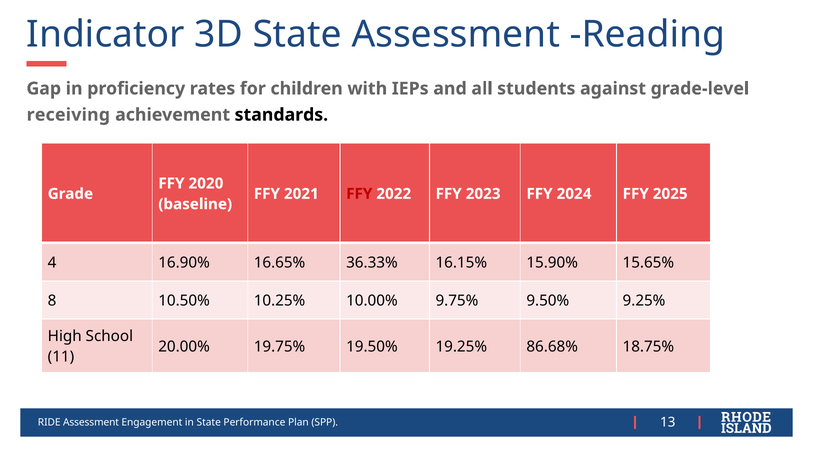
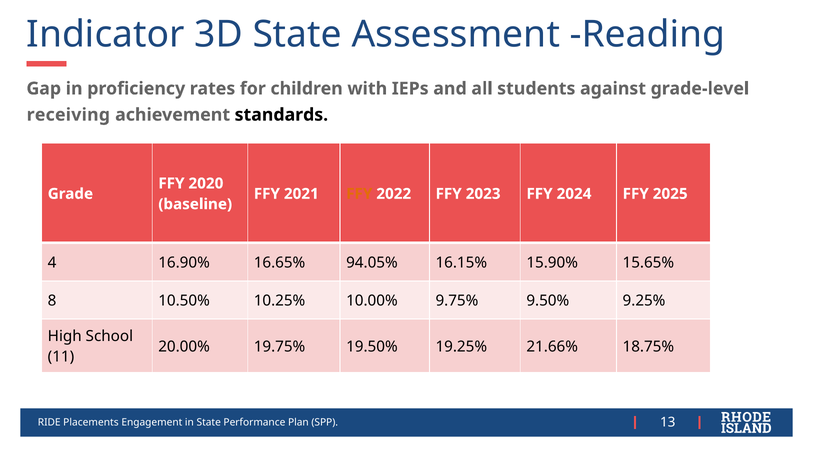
FFY colour: red -> orange (359, 194)
36.33%: 36.33% -> 94.05% (372, 263)
86.68%: 86.68% -> 21.66% (552, 347)
RIDE Assessment: Assessment -> Placements (91, 423)
